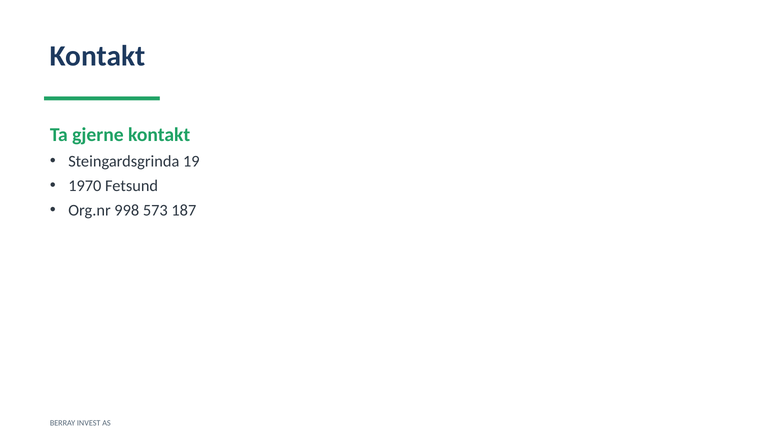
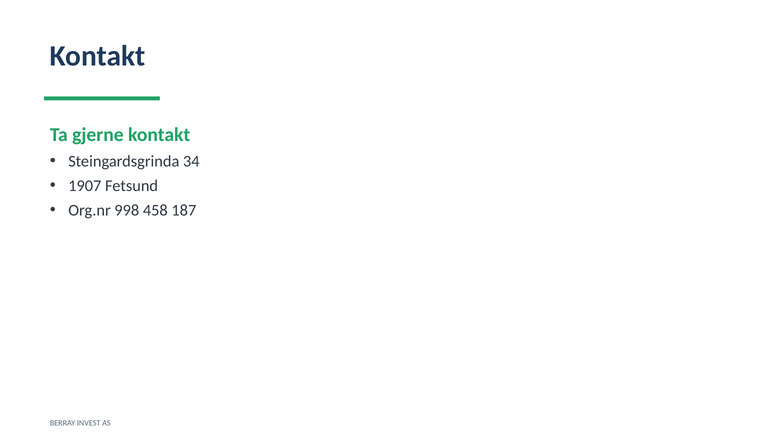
19: 19 -> 34 (191, 161)
1970: 1970 -> 1907 (85, 186)
573: 573 -> 458 (155, 210)
